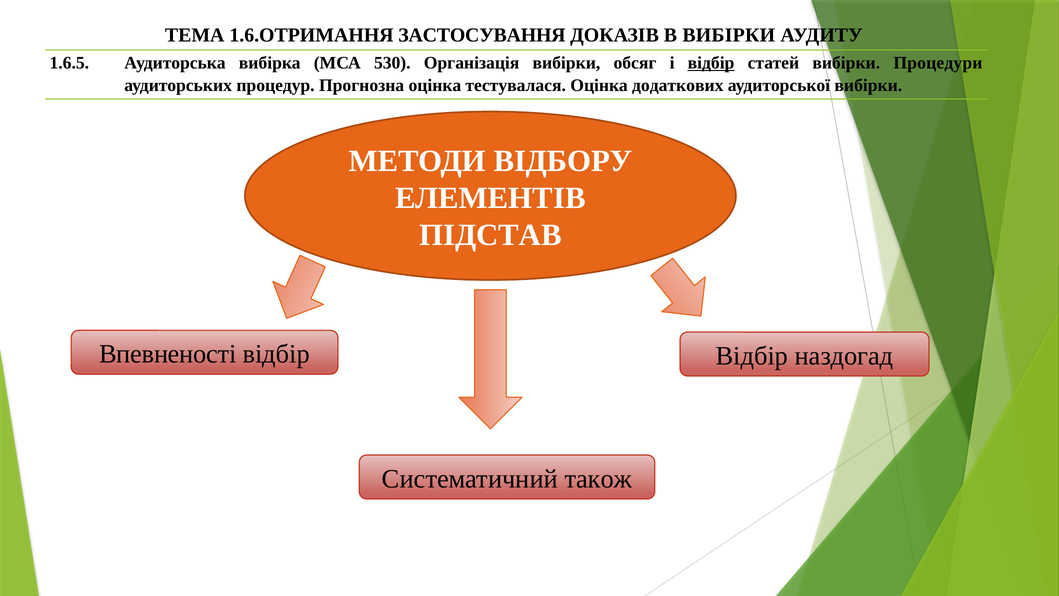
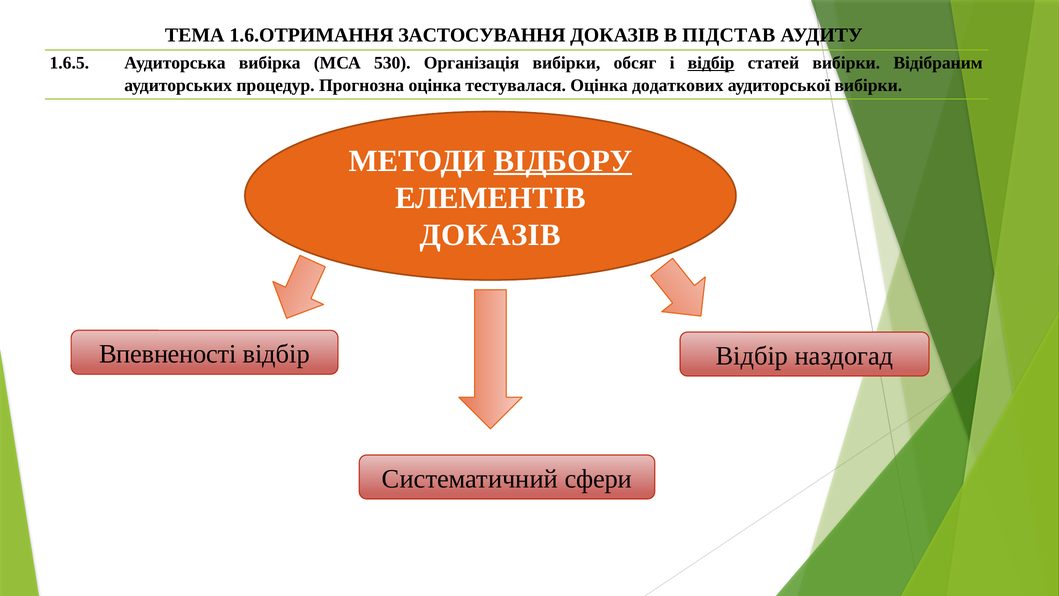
В ВИБІРКИ: ВИБІРКИ -> ПІДСТАВ (729, 35)
Процедури: Процедури -> Відібраним (938, 63)
ВІДБОРУ underline: none -> present (563, 161)
ПІДСТАВ: ПІДСТАВ -> ДОКАЗІВ (490, 235)
також: також -> сфери (598, 479)
